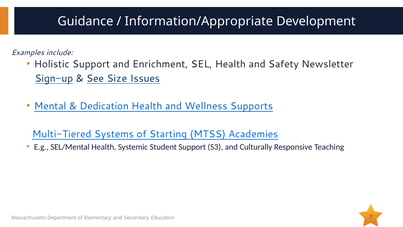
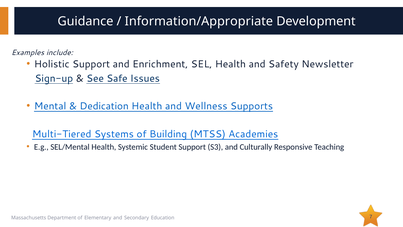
Size: Size -> Safe (117, 78)
Starting: Starting -> Building (168, 134)
